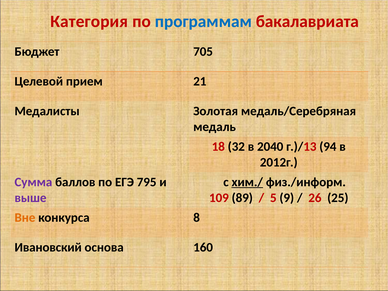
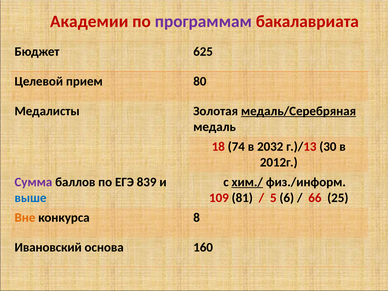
Категория: Категория -> Академии (89, 21)
программам colour: blue -> purple (203, 21)
705: 705 -> 625 (203, 52)
21: 21 -> 80 (200, 81)
медаль/Серебряная underline: none -> present (298, 111)
32: 32 -> 74 (236, 147)
2040: 2040 -> 2032 (270, 147)
94: 94 -> 30 (328, 147)
795: 795 -> 839 (147, 182)
выше colour: purple -> blue (30, 198)
89: 89 -> 81 (242, 198)
9: 9 -> 6 (287, 198)
26: 26 -> 66 (315, 198)
